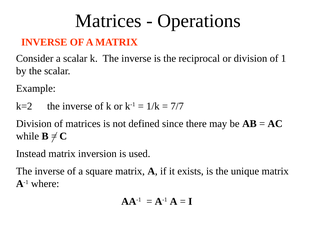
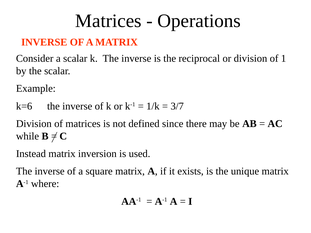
k=2: k=2 -> k=6 (24, 106)
7/7: 7/7 -> 3/7 (177, 106)
